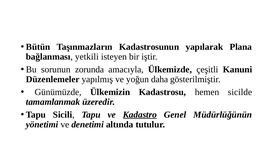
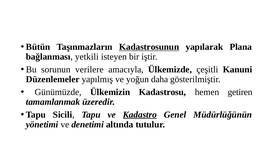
Kadastrosunun underline: none -> present (149, 47)
zorunda: zorunda -> verilere (89, 69)
sicilde: sicilde -> getiren (240, 92)
